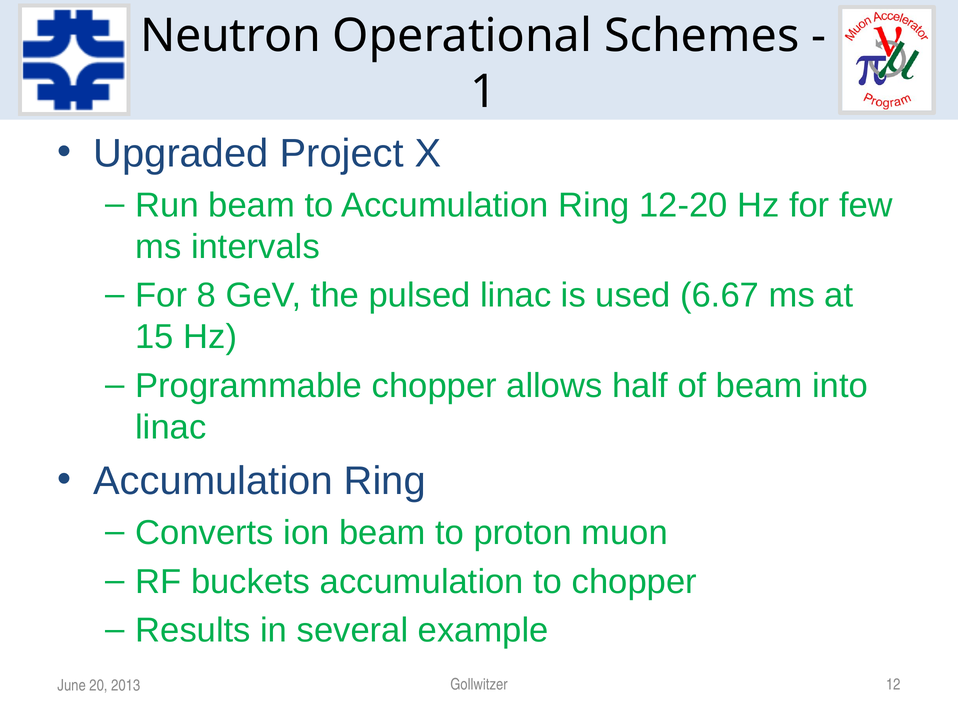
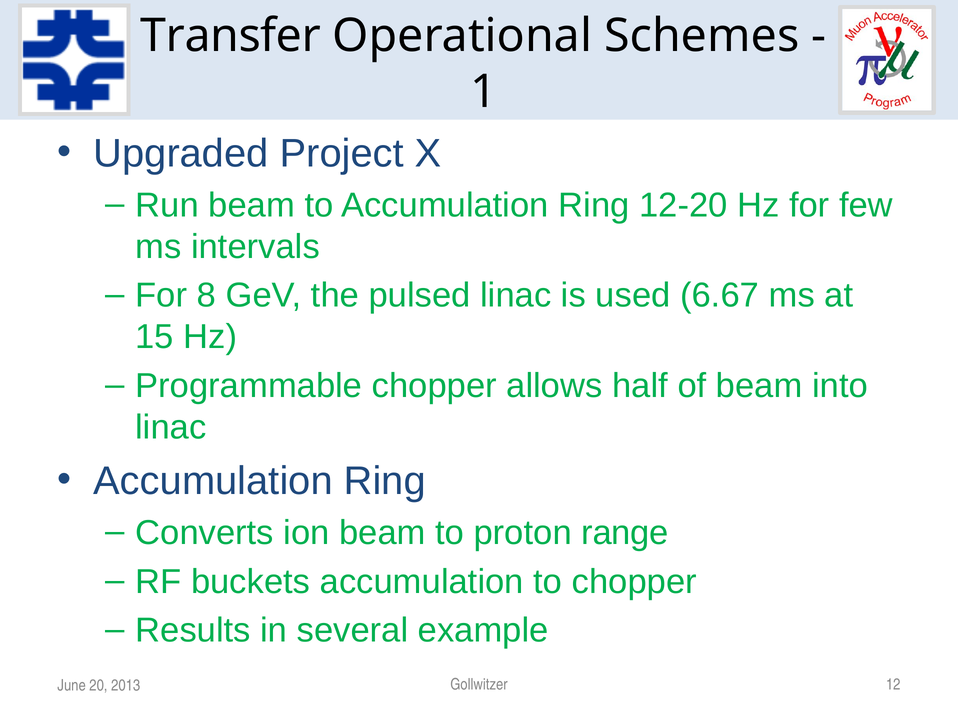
Neutron: Neutron -> Transfer (231, 36)
muon: muon -> range (625, 533)
